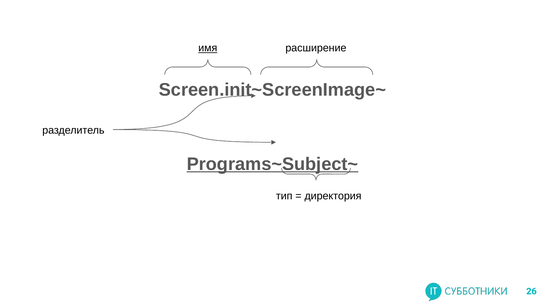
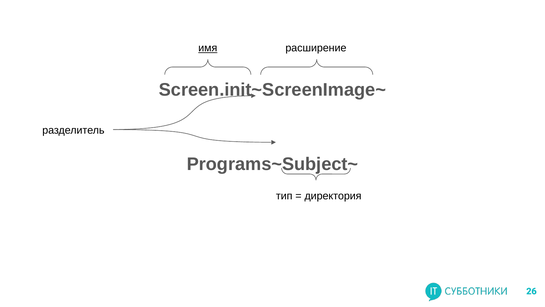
Programs~Subject~ underline: present -> none (272, 164)
